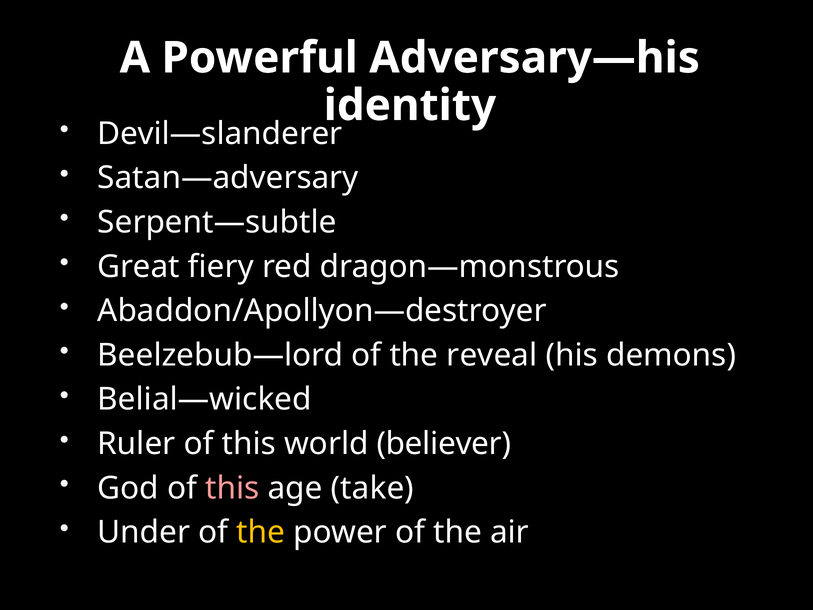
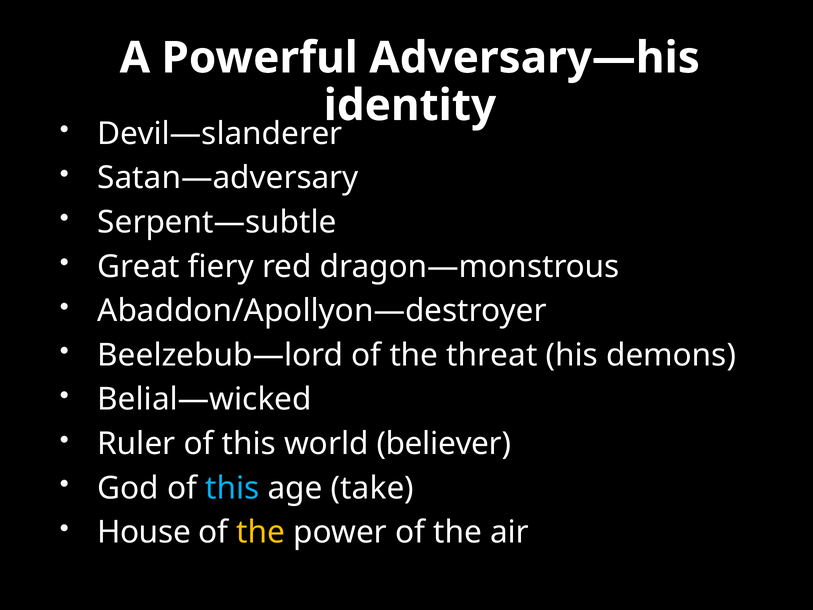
reveal: reveal -> threat (492, 355)
this colour: pink -> light blue (232, 488)
Under: Under -> House (144, 532)
